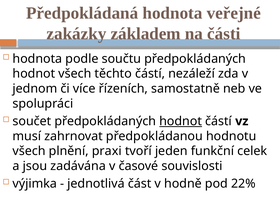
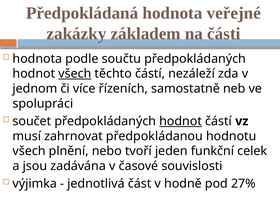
všech underline: none -> present (75, 74)
praxi: praxi -> nebo (107, 151)
22%: 22% -> 27% (243, 184)
